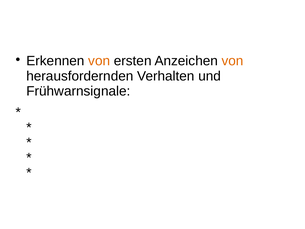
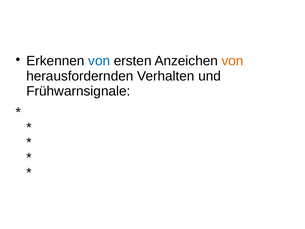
von colour: orange -> blue (99, 61)
